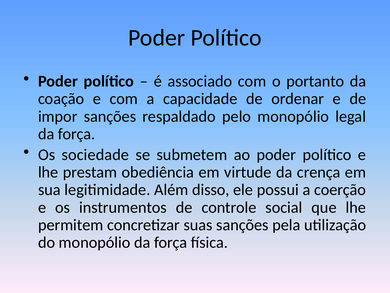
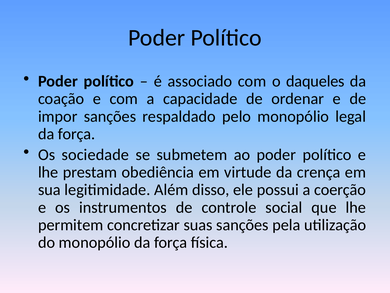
portanto: portanto -> daqueles (315, 81)
